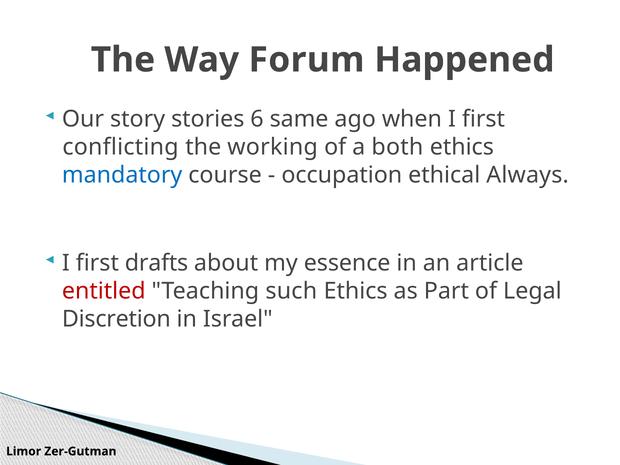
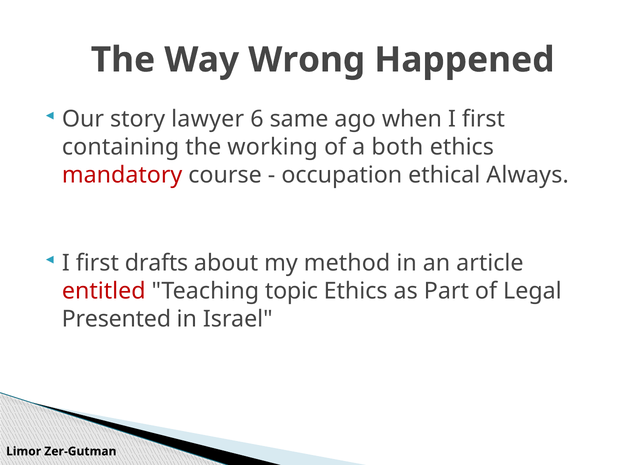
Forum: Forum -> Wrong (307, 60)
stories: stories -> lawyer (208, 119)
conflicting: conflicting -> containing (121, 147)
mandatory colour: blue -> red (122, 175)
essence: essence -> method (347, 263)
such: such -> topic (292, 291)
Discretion: Discretion -> Presented (116, 319)
